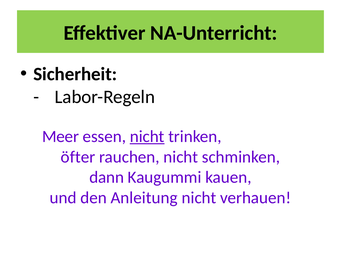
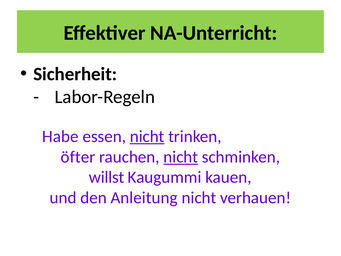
Meer: Meer -> Habe (60, 136)
nicht underline: none -> present (181, 157)
dann: dann -> willst (107, 177)
